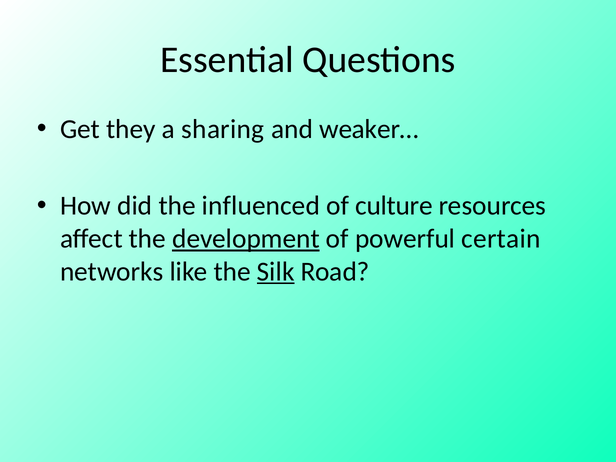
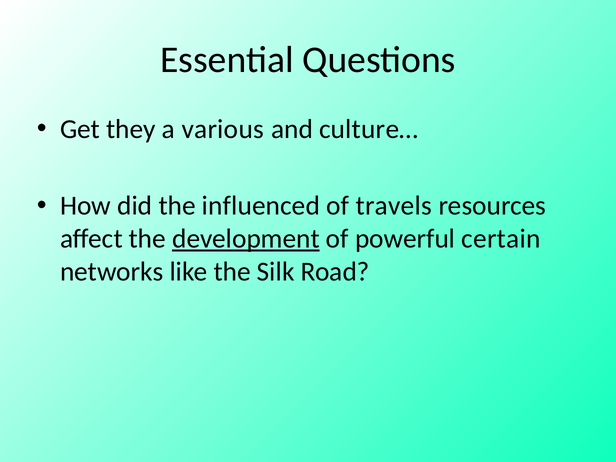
sharing: sharing -> various (223, 129)
weaker…: weaker… -> culture… (369, 129)
culture: culture -> travels (394, 206)
Silk underline: present -> none (276, 272)
